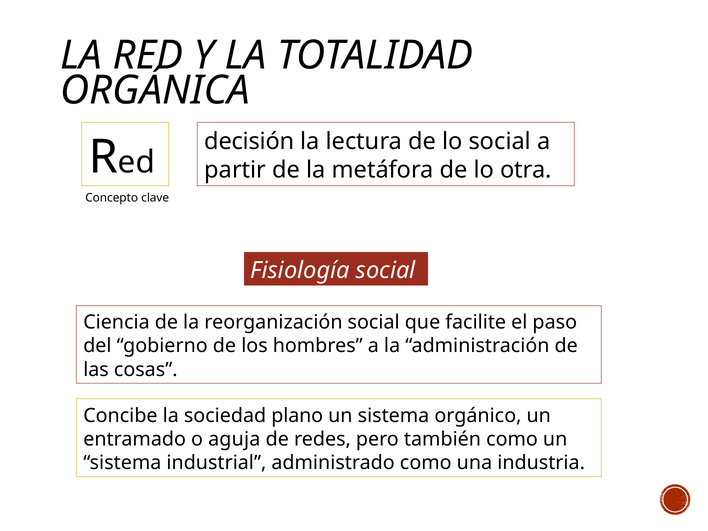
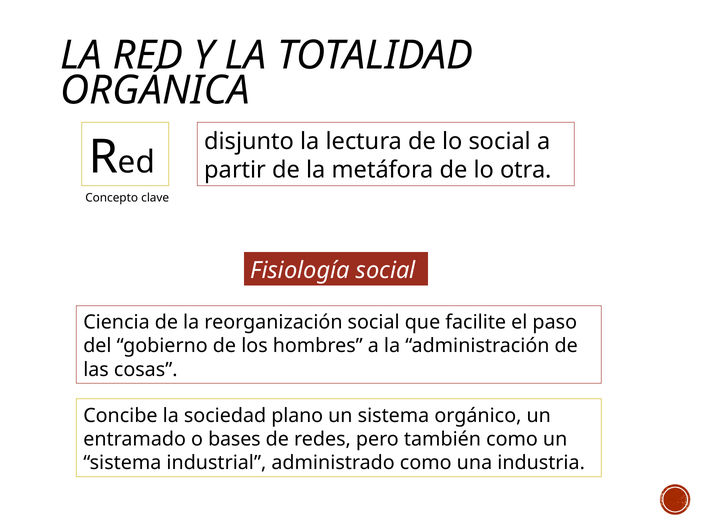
decisión: decisión -> disjunto (249, 142)
aguja: aguja -> bases (234, 439)
